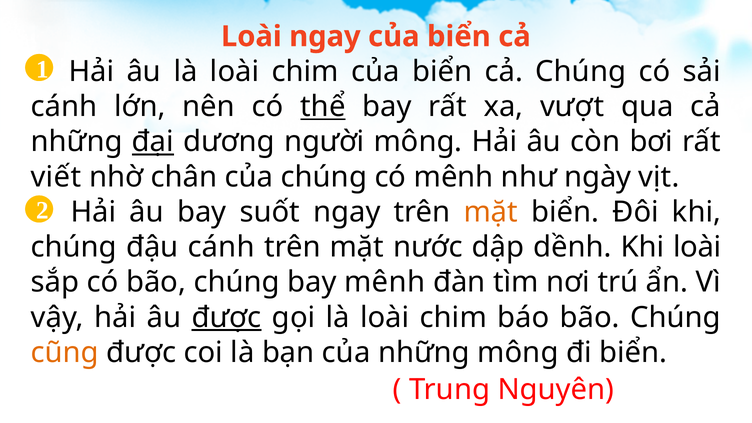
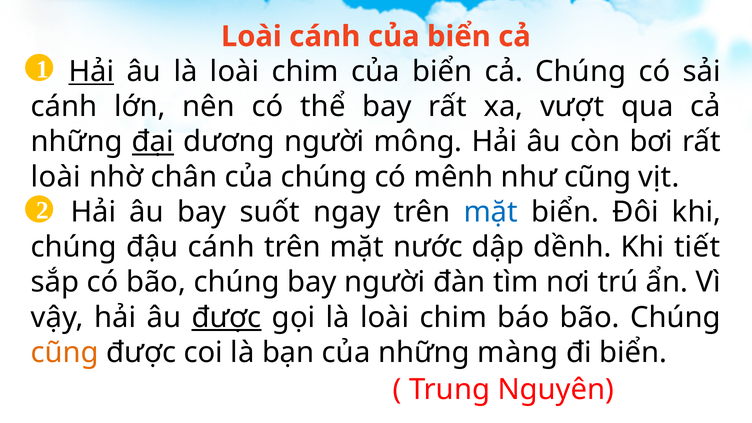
ngay: ngay -> cánh (325, 37)
Hải underline: none -> present (91, 72)
thể underline: present -> none (323, 107)
viết: viết -> loài (56, 177)
như ngày: ngày -> cũng (598, 177)
mặt colour: orange -> blue (491, 212)
Khi loài: loài -> tiết (697, 247)
bay mênh: mênh -> người (385, 282)
những mông: mông -> màng (518, 353)
